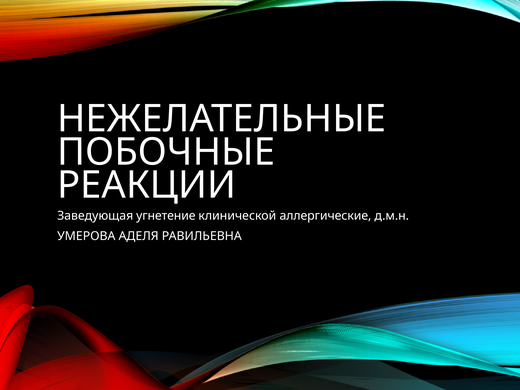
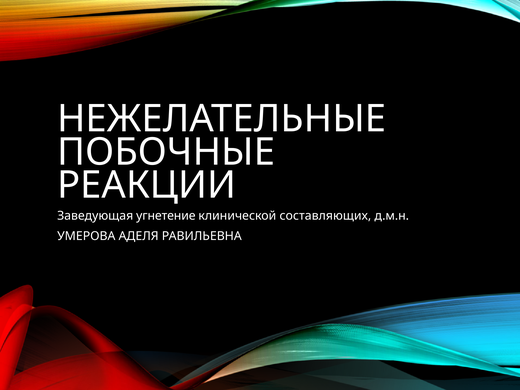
аллергические: аллергические -> составляющих (325, 216)
